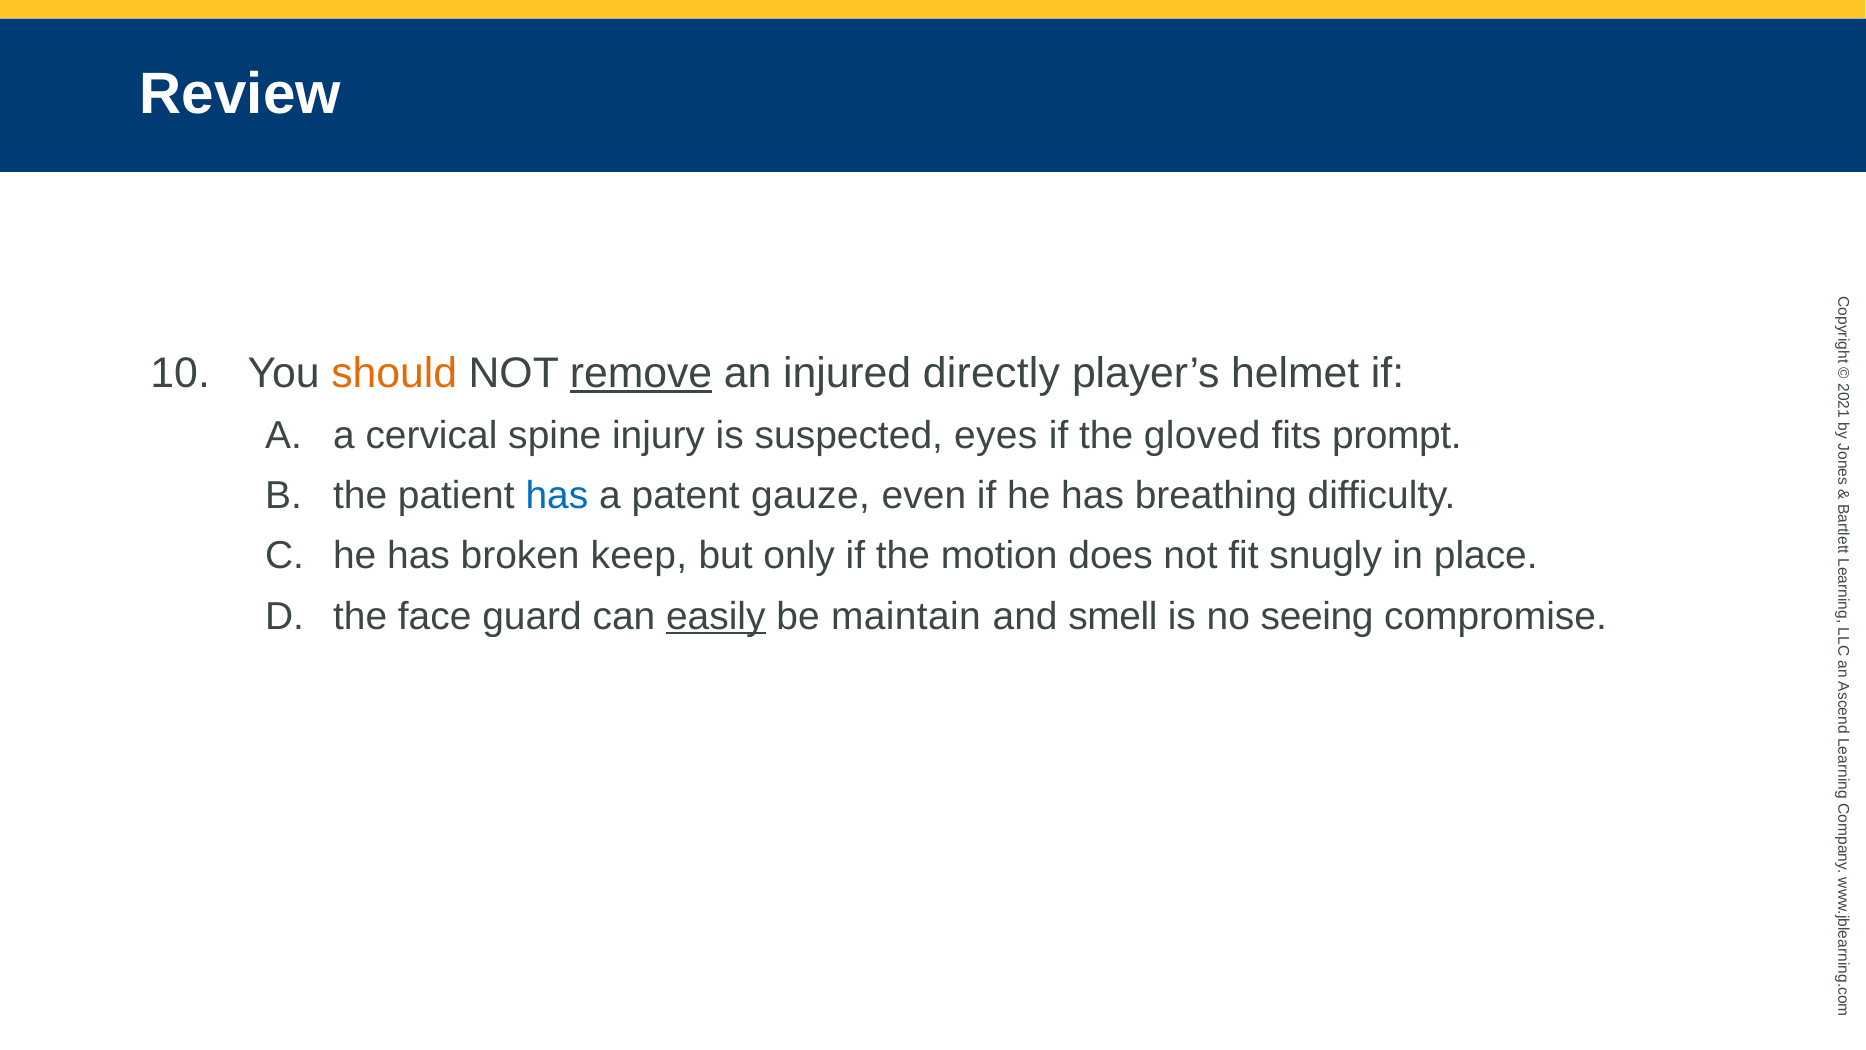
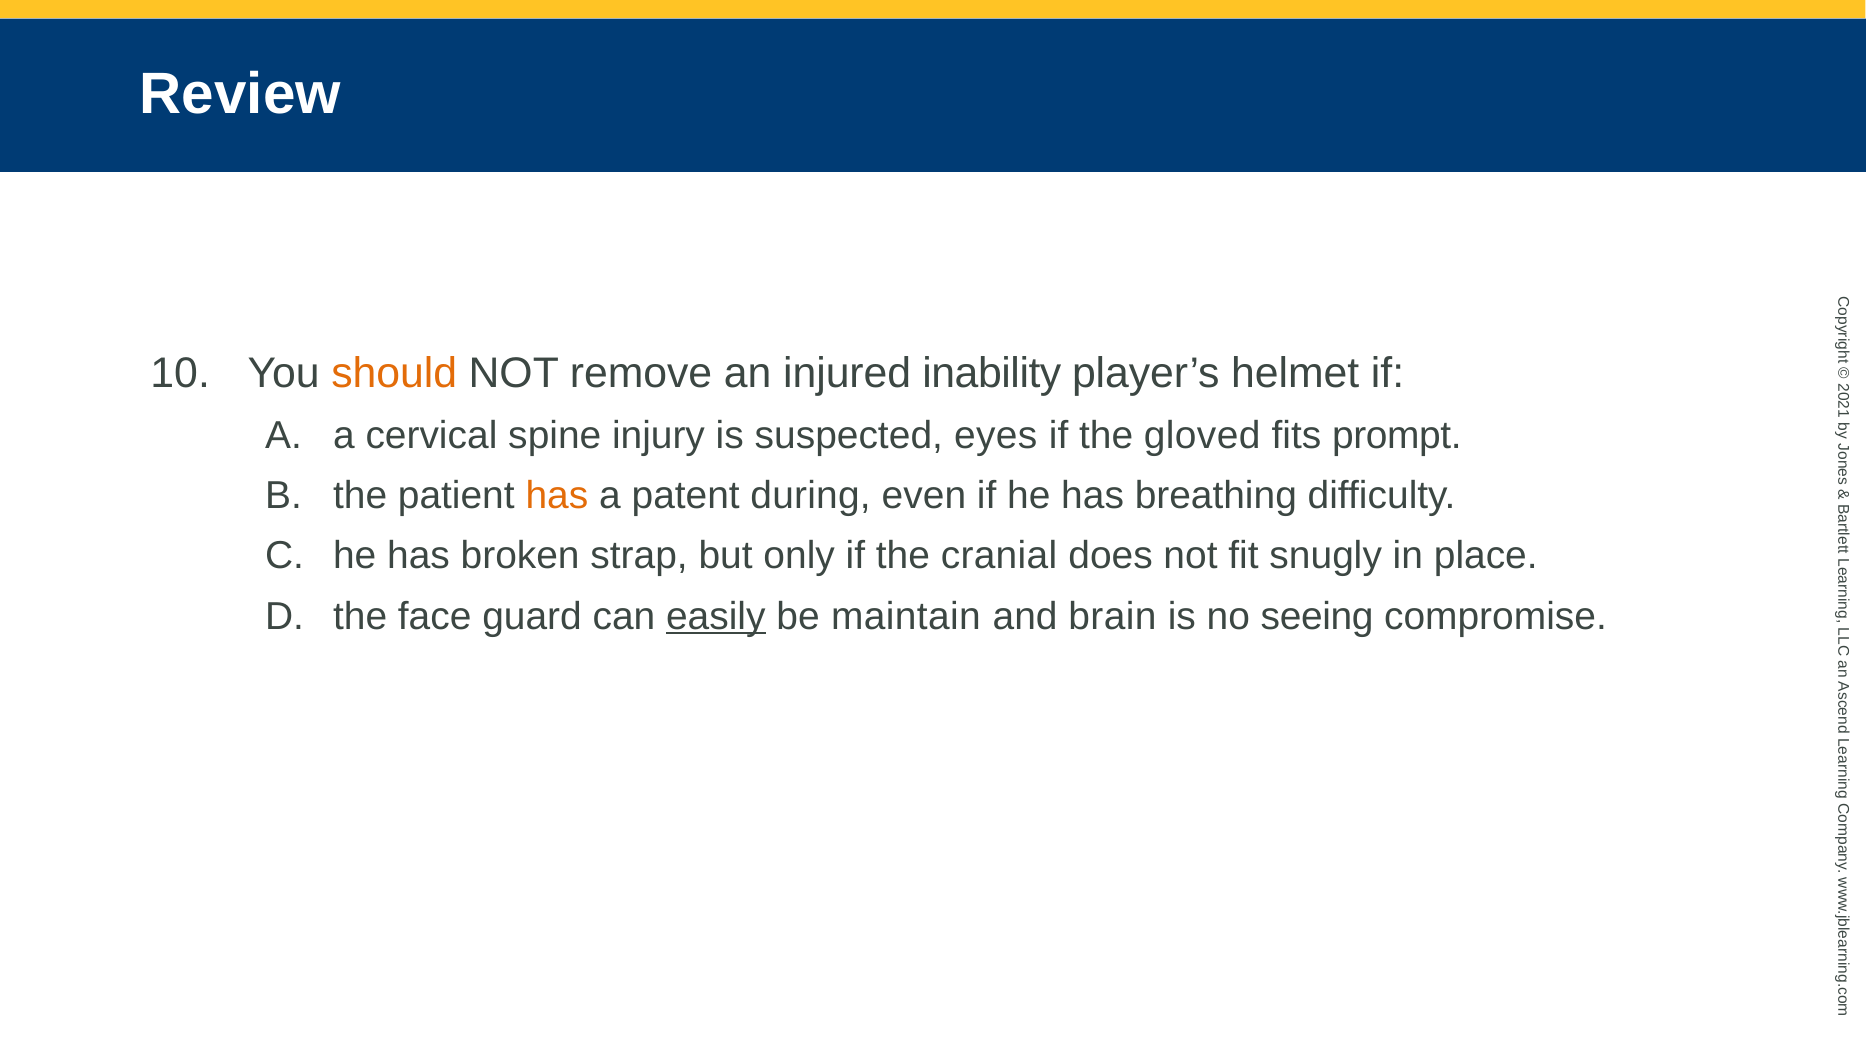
remove underline: present -> none (641, 373)
directly: directly -> inability (992, 373)
has colour: blue -> orange (557, 495)
gauze: gauze -> during (811, 495)
keep: keep -> strap (639, 556)
motion: motion -> cranial (999, 556)
smell: smell -> brain (1112, 616)
